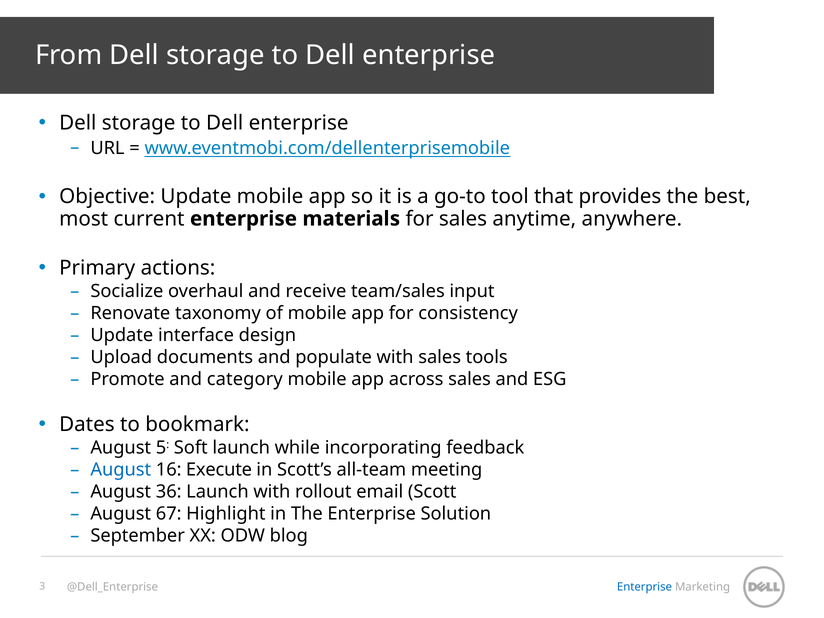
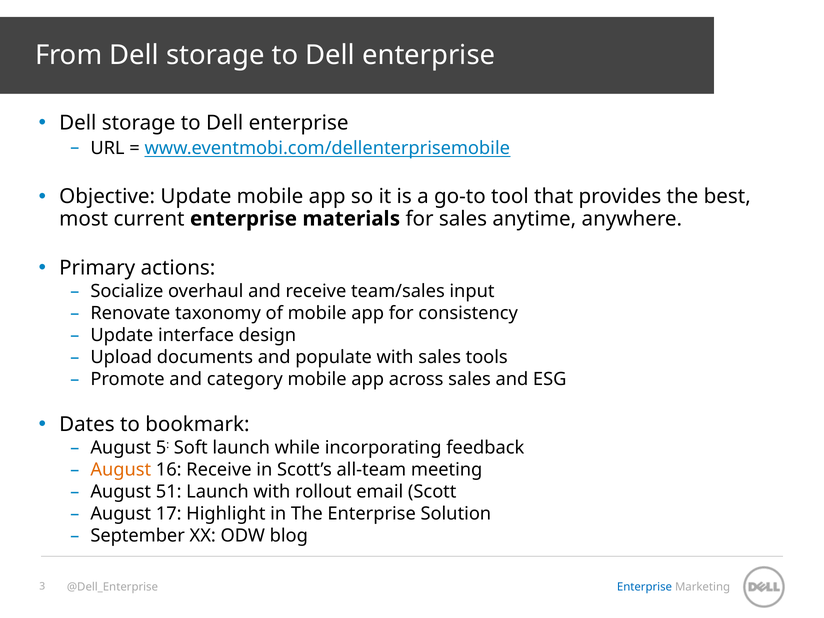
August colour: blue -> orange (121, 470)
16 Execute: Execute -> Receive (219, 470)
36: 36 -> 51 (169, 492)
67: 67 -> 17 (169, 514)
